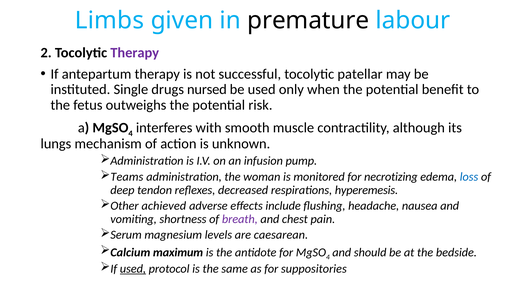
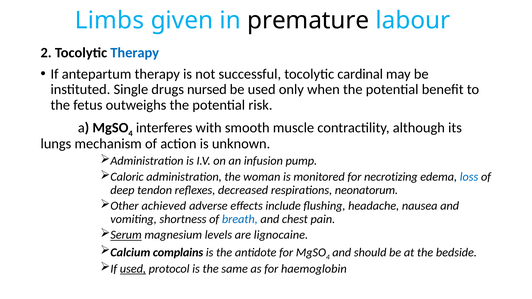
Therapy colour: purple -> blue (135, 53)
patellar: patellar -> cardinal (360, 74)
Teams: Teams -> Caloric (127, 177)
hyperemesis: hyperemesis -> neonatorum (366, 190)
breath colour: purple -> blue (240, 219)
Serum underline: none -> present (126, 235)
caesarean: caesarean -> lignocaine (281, 235)
maximum: maximum -> complains (178, 253)
suppositories: suppositories -> haemoglobin (314, 269)
